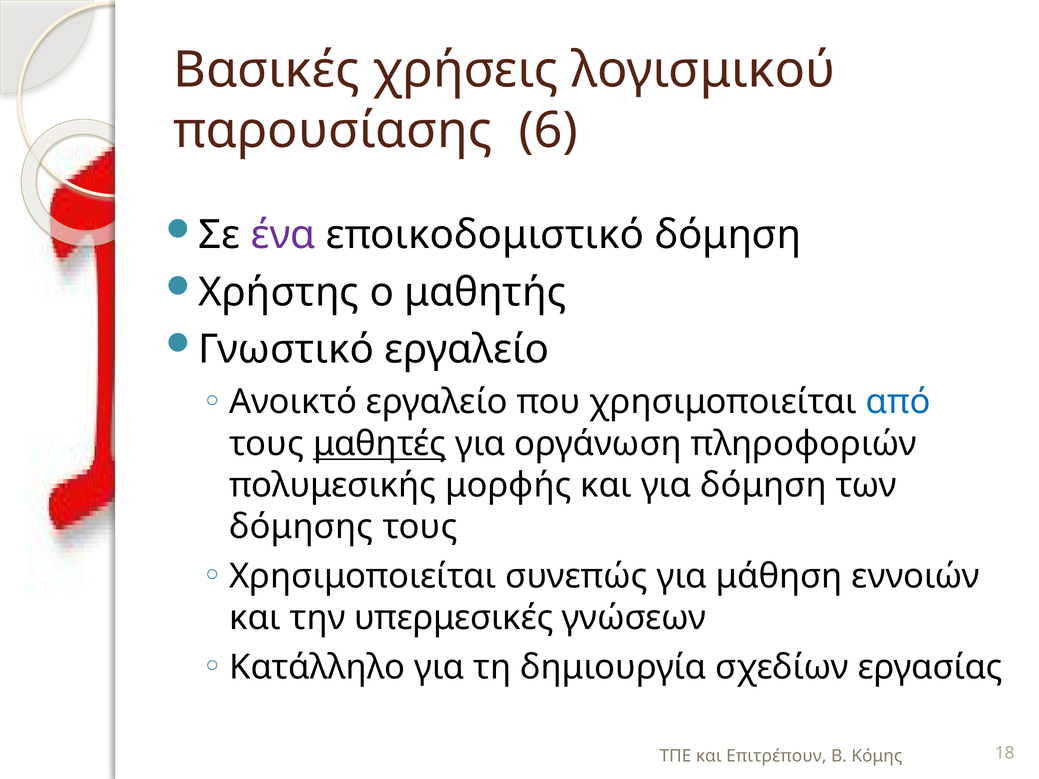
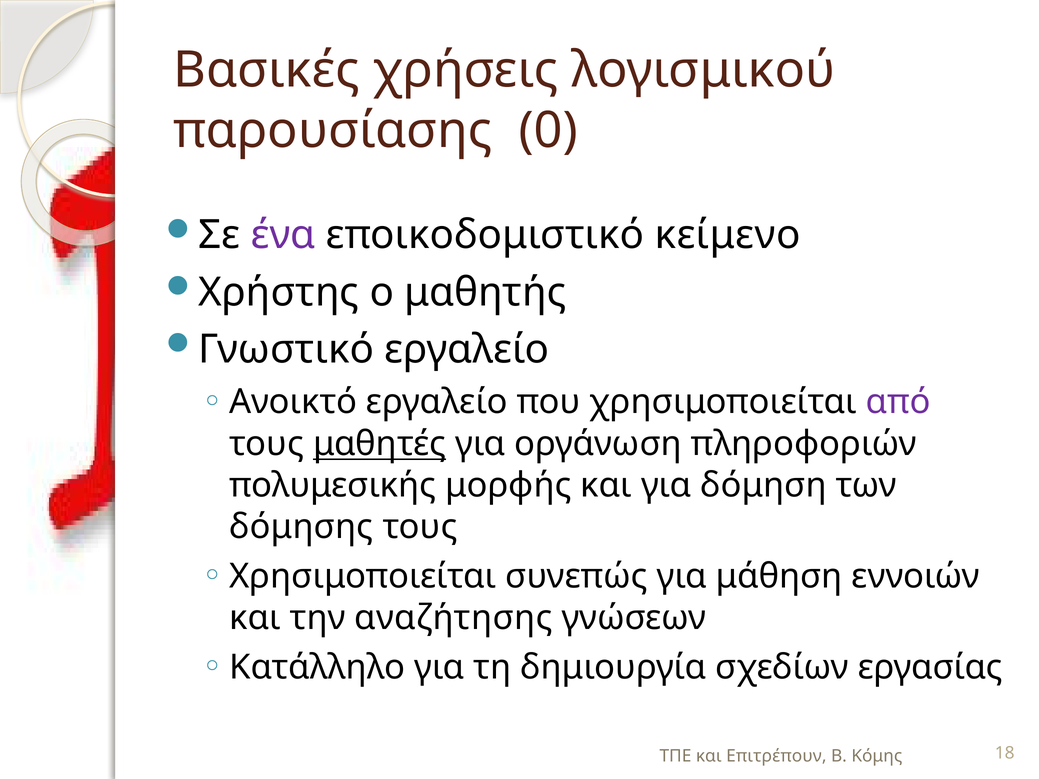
6: 6 -> 0 (548, 131)
εποικοδομιστικό δόμηση: δόμηση -> κείμενο (728, 235)
από colour: blue -> purple (898, 402)
υπερμεσικές: υπερμεσικές -> αναζήτησης (453, 618)
